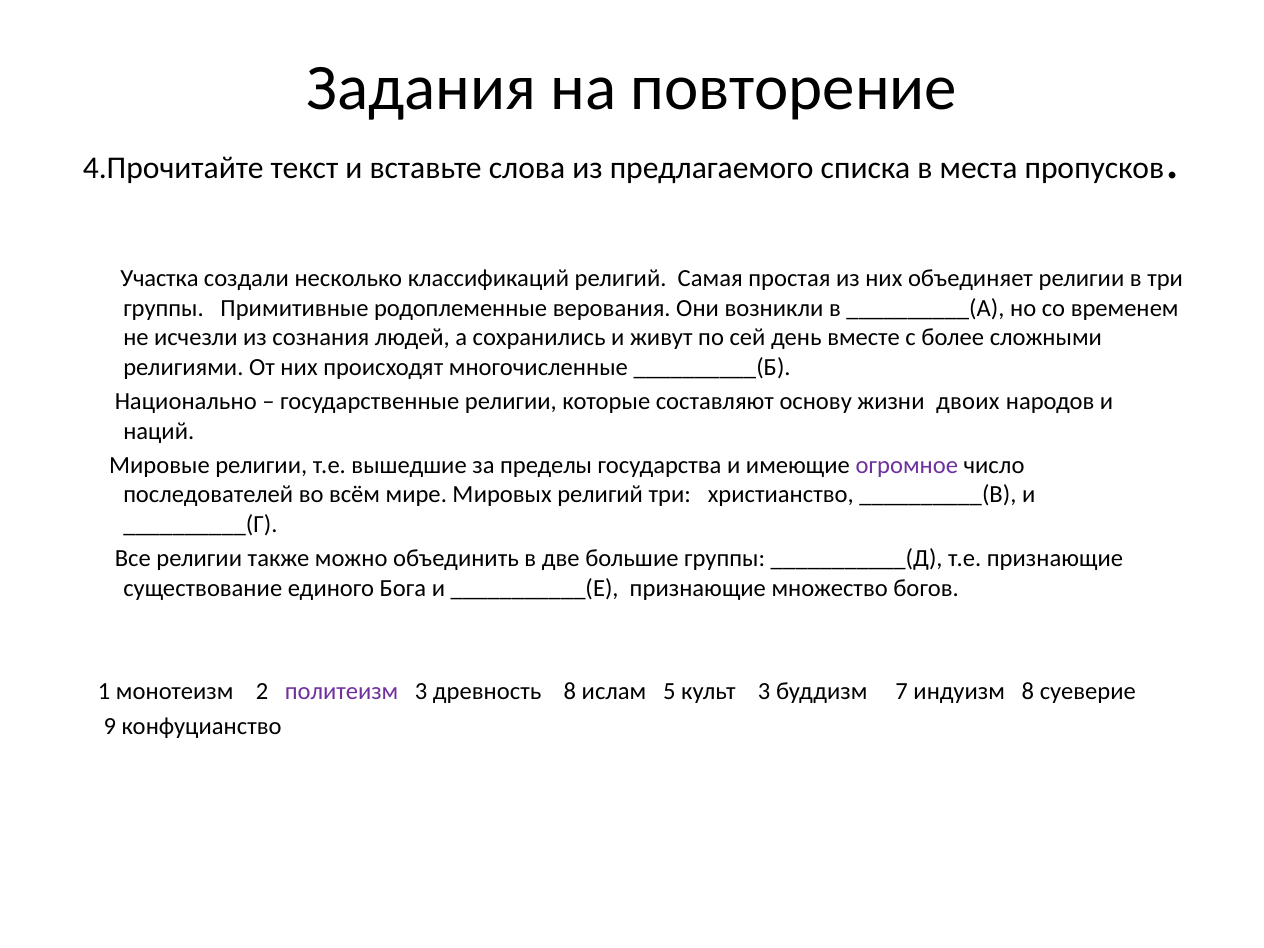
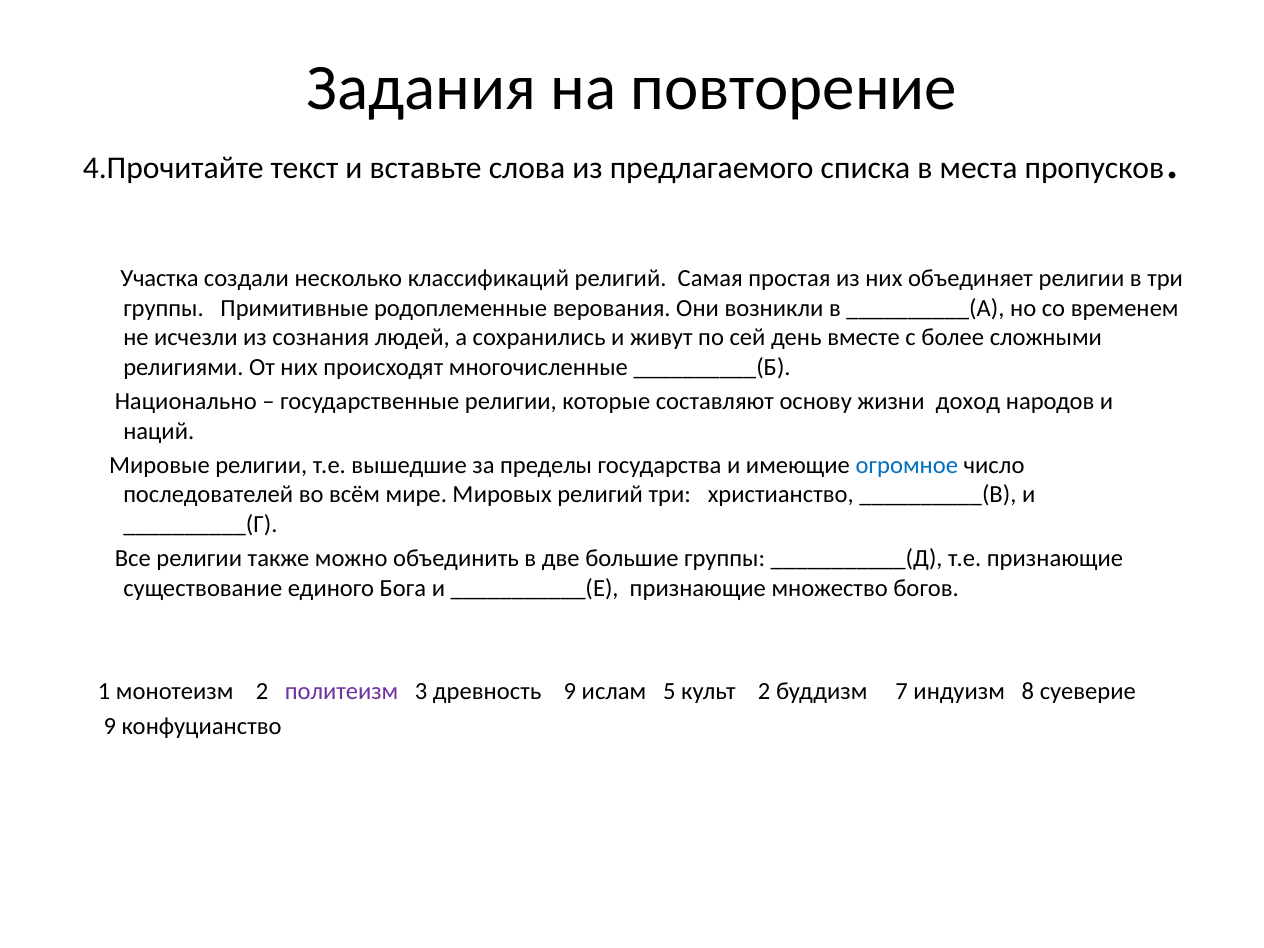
двоих: двоих -> доход (968, 401)
огромное colour: purple -> blue (907, 465)
древность 8: 8 -> 9 (570, 692)
культ 3: 3 -> 2 (764, 692)
